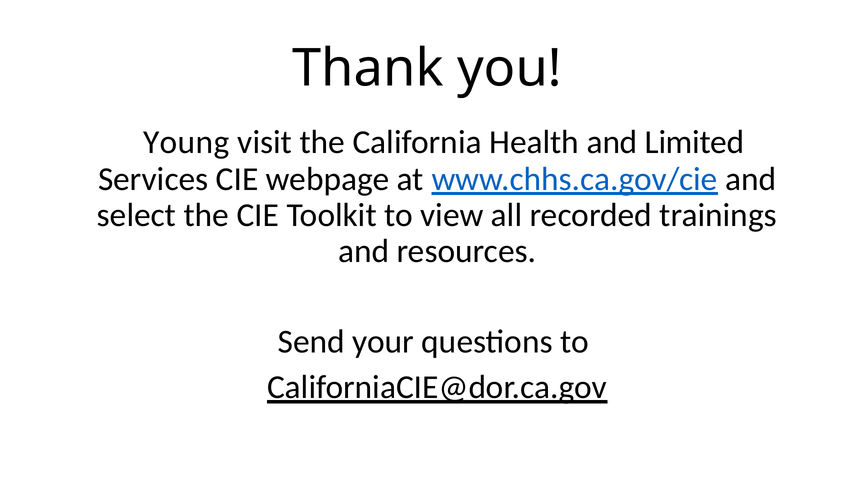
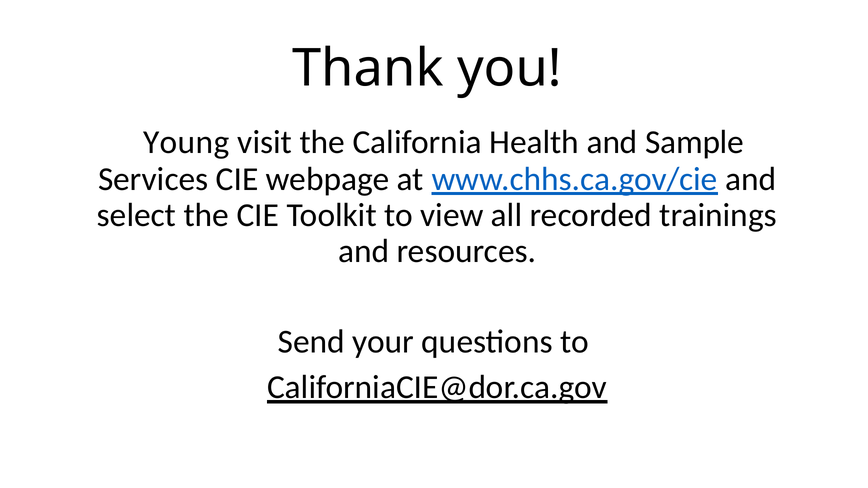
Limited: Limited -> Sample (695, 142)
